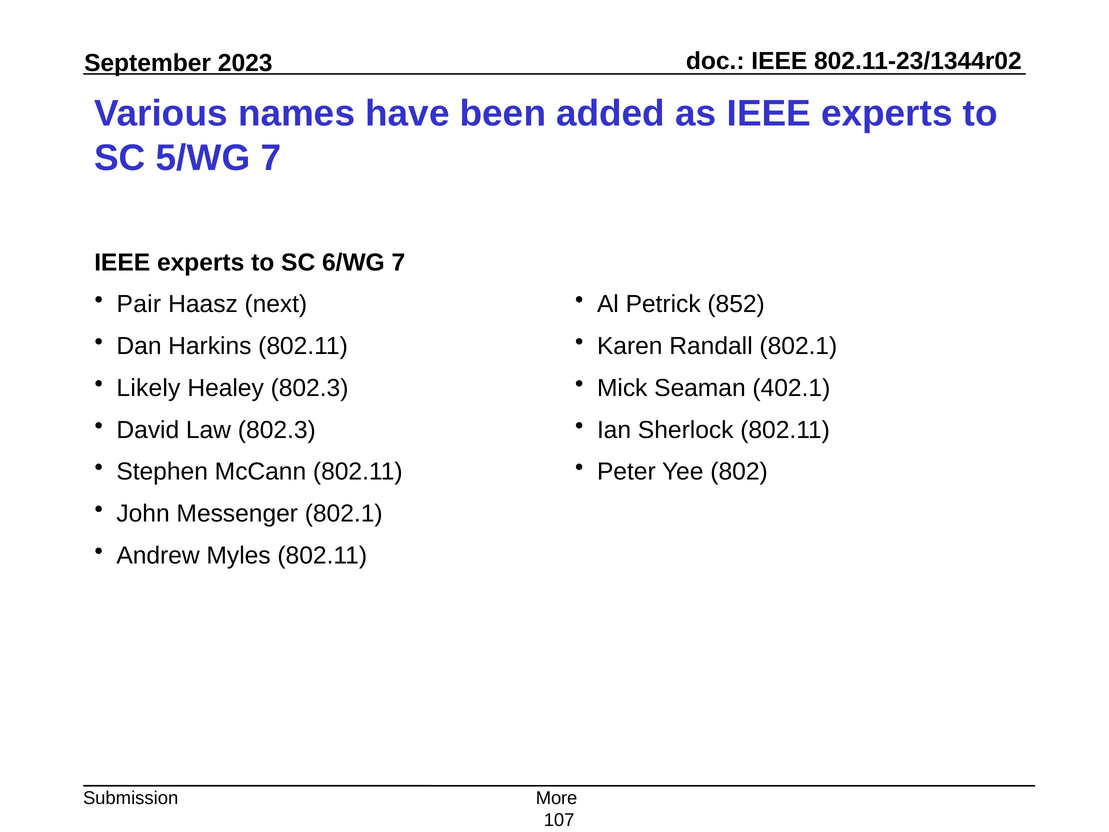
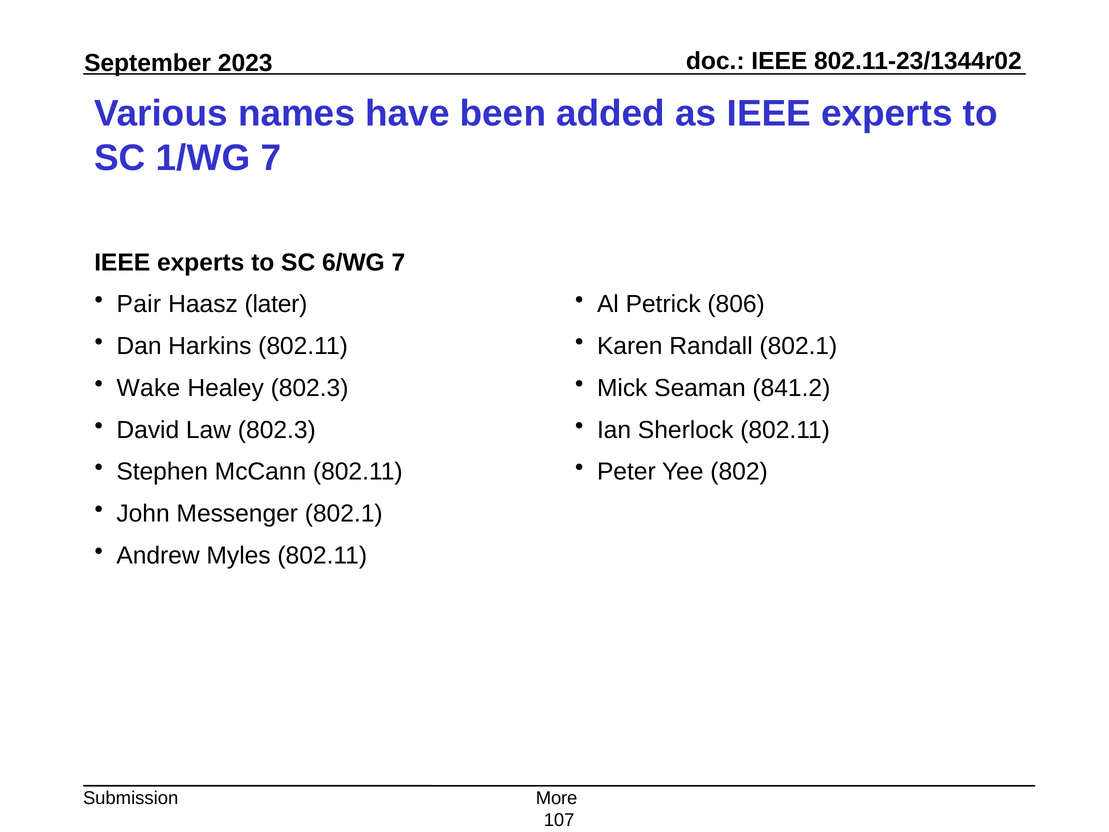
5/WG: 5/WG -> 1/WG (203, 158)
next: next -> later (276, 304)
852: 852 -> 806 (736, 304)
Likely: Likely -> Wake (148, 388)
402.1: 402.1 -> 841.2 (791, 388)
